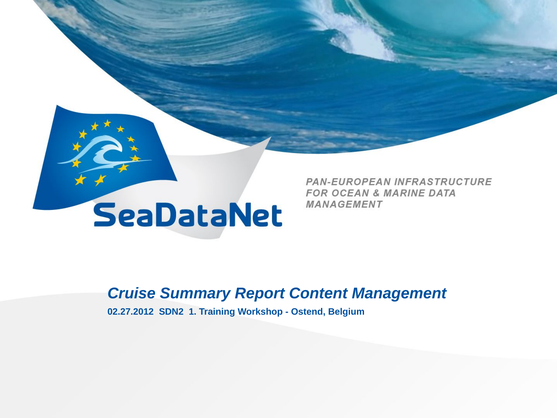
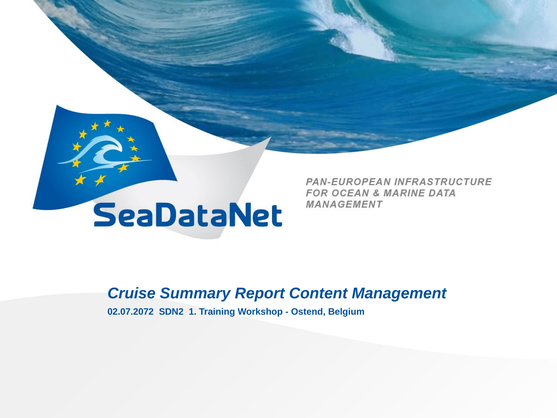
02.27.2012: 02.27.2012 -> 02.07.2072 (131, 312)
